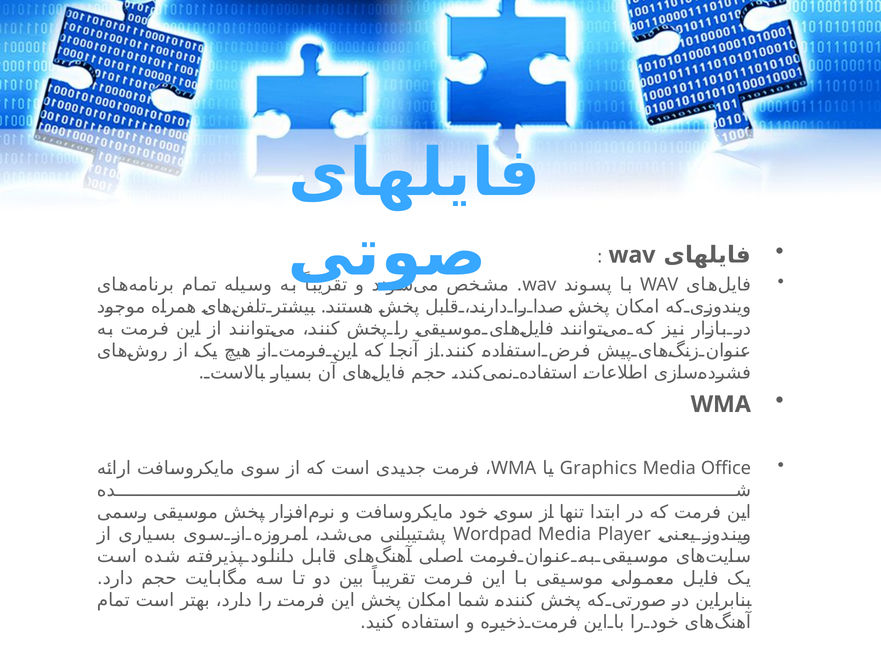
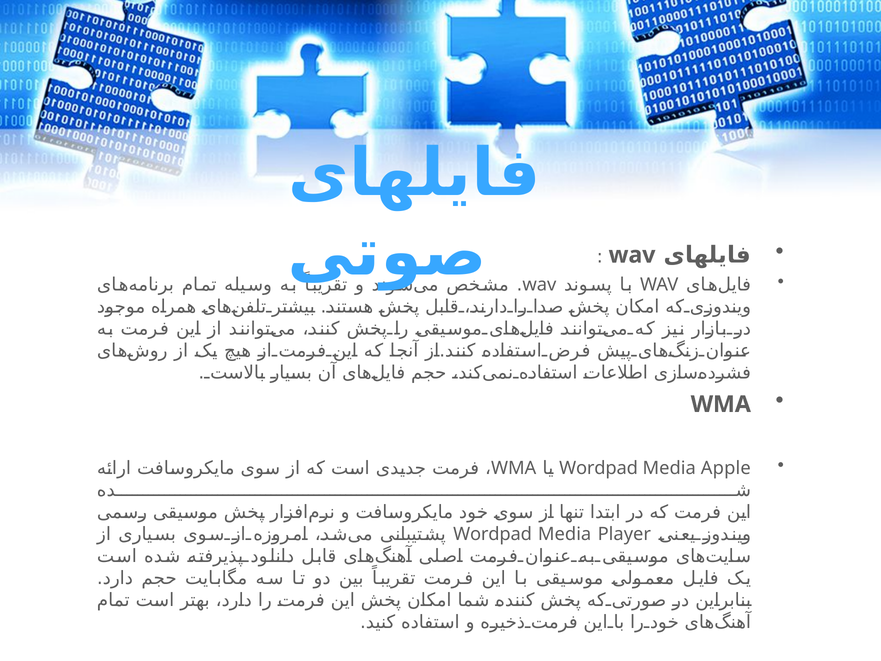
Graphics: Graphics -> Wordpad (599, 468)
Office: Office -> Apple (726, 468)
